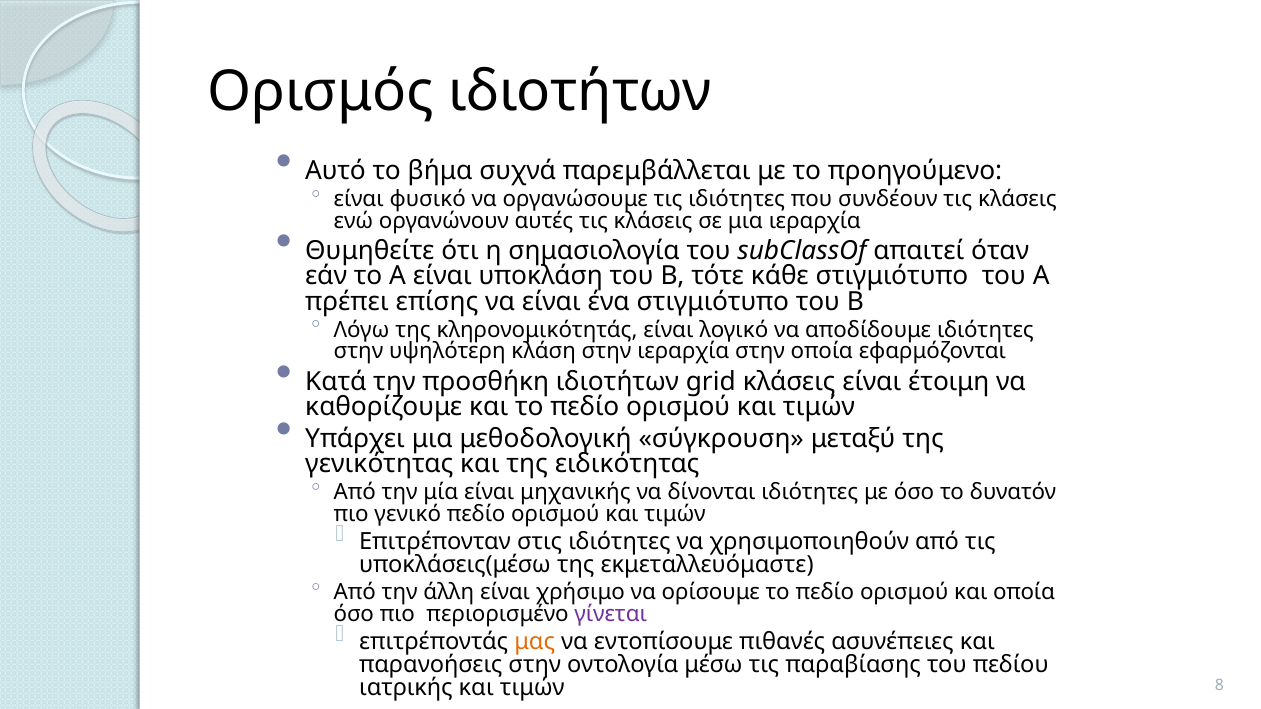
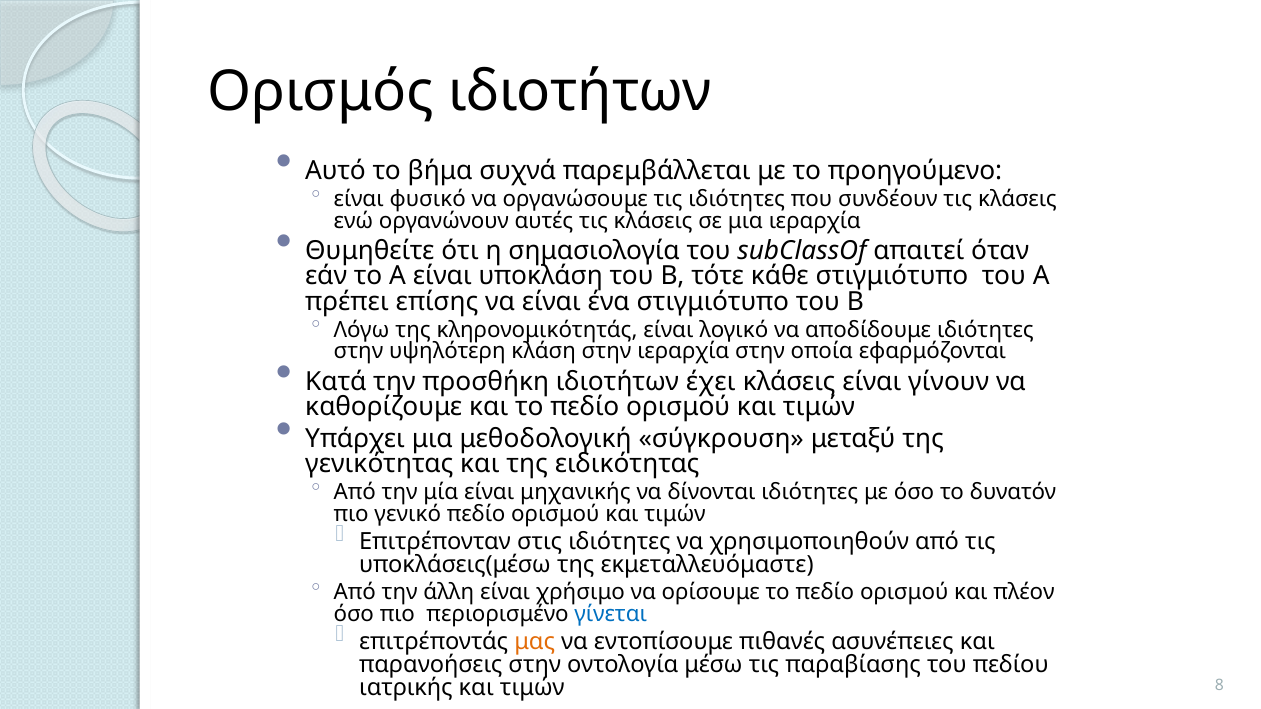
grid: grid -> έχει (711, 382)
έτοιμη: έτοιμη -> γίνουν (949, 382)
και οποία: οποία -> πλέον (1024, 593)
γίνεται colour: purple -> blue (611, 614)
